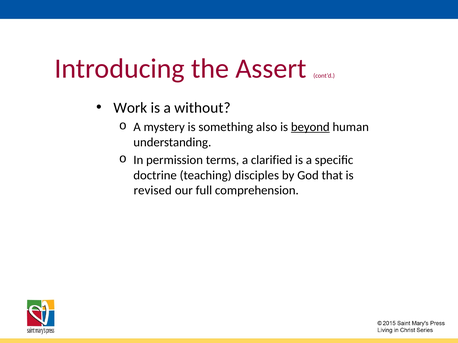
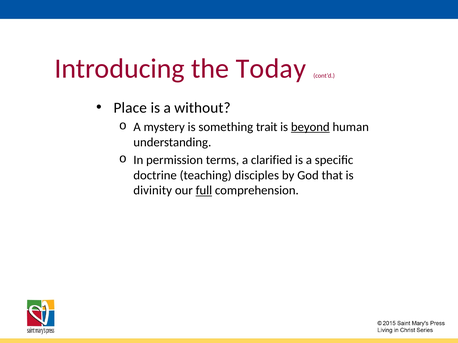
Assert: Assert -> Today (271, 69)
Work: Work -> Place (130, 108)
also: also -> trait (267, 127)
revised: revised -> divinity (153, 191)
full underline: none -> present (204, 191)
